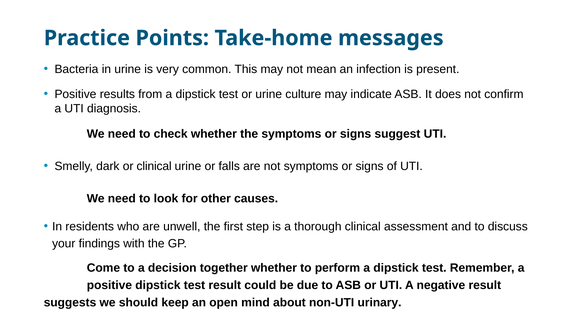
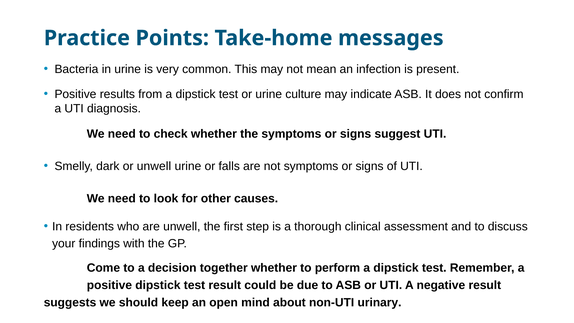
or clinical: clinical -> unwell (154, 166)
